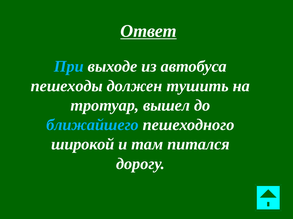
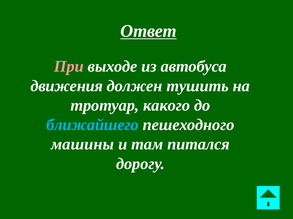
При colour: light blue -> pink (69, 67)
пешеходы: пешеходы -> движения (67, 86)
вышел: вышел -> какого (167, 106)
широкой: широкой -> машины (83, 145)
